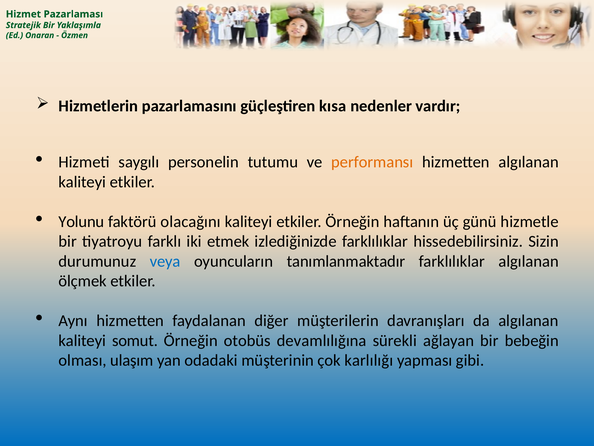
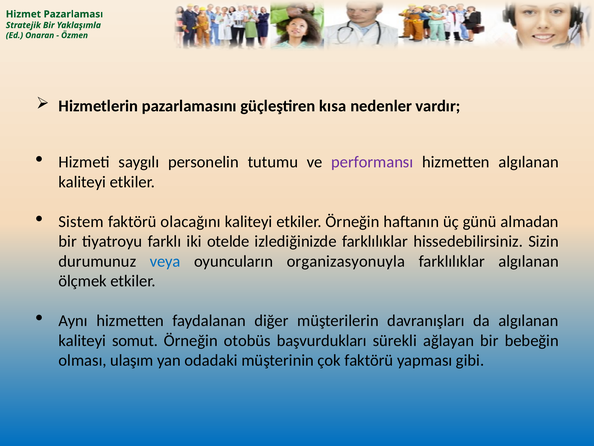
performansı colour: orange -> purple (372, 162)
Yolunu: Yolunu -> Sistem (81, 221)
hizmetle: hizmetle -> almadan (530, 221)
etmek: etmek -> otelde (228, 241)
tanımlanmaktadır: tanımlanmaktadır -> organizasyonuyla (346, 261)
devamlılığına: devamlılığına -> başvurdukları (322, 340)
çok karlılığı: karlılığı -> faktörü (369, 360)
